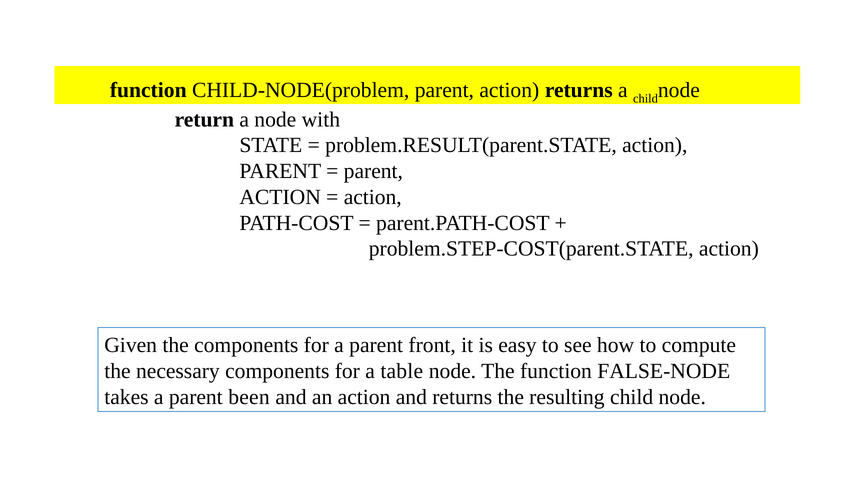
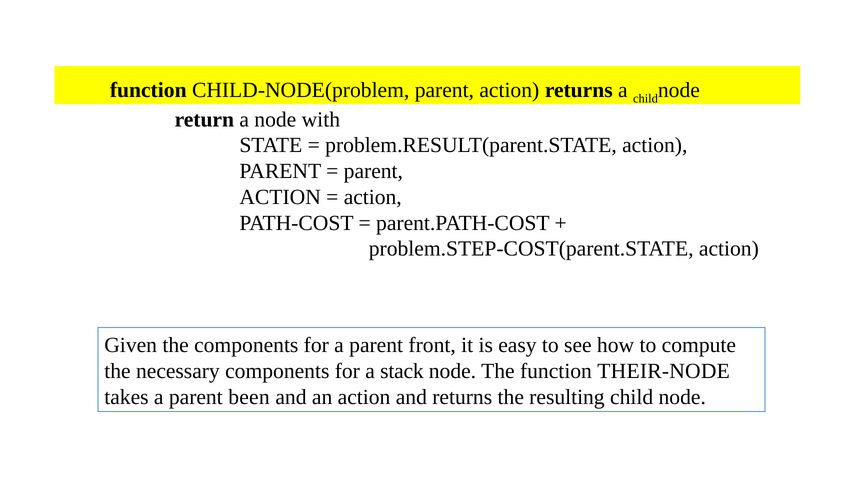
table: table -> stack (402, 371)
FALSE-NODE: FALSE-NODE -> THEIR-NODE (664, 371)
